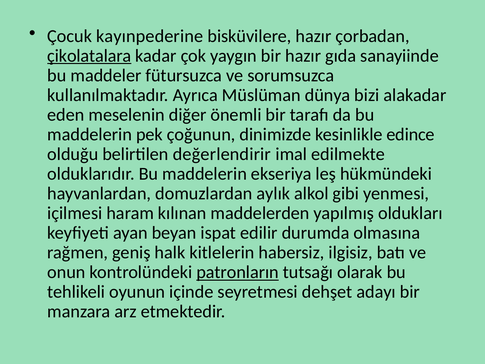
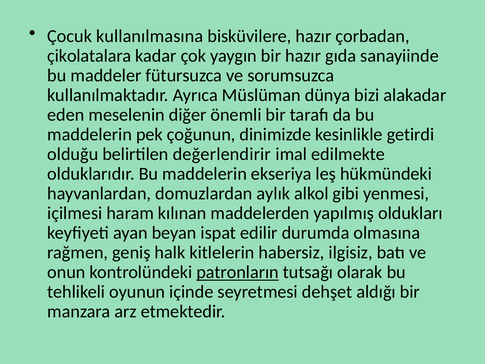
kayınpederine: kayınpederine -> kullanılmasına (150, 36)
çikolatalara underline: present -> none (89, 56)
edince: edince -> getirdi (410, 134)
adayı: adayı -> aldığı (376, 292)
